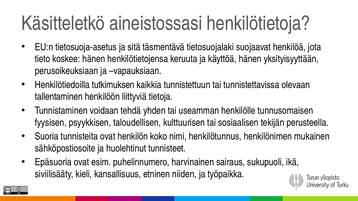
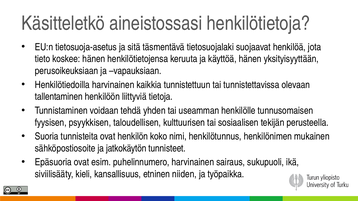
Henkilötiedoilla tutkimuksen: tutkimuksen -> harvinainen (113, 85)
huolehtinut: huolehtinut -> jatkokäytön (126, 149)
